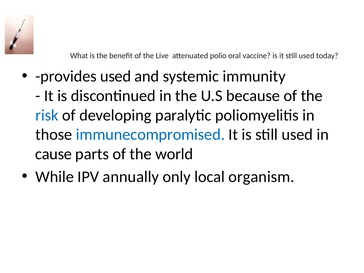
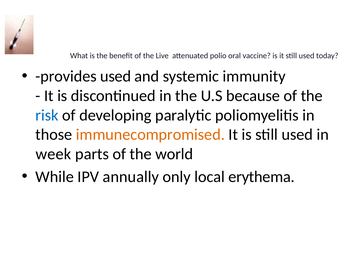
immunecompromised colour: blue -> orange (150, 135)
cause: cause -> week (53, 154)
organism: organism -> erythema (262, 177)
